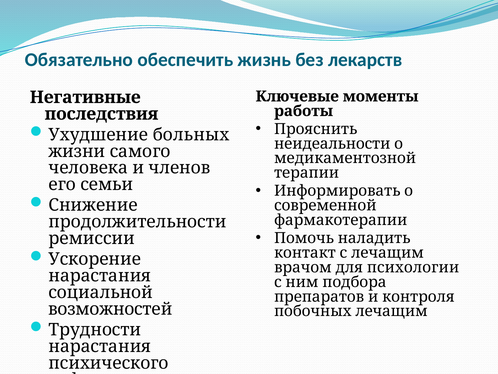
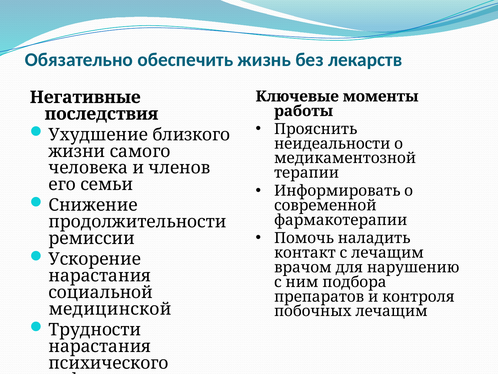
больных: больных -> близкого (191, 134)
психологии: психологии -> нарушению (413, 267)
возможностей: возможностей -> медицинской (110, 309)
